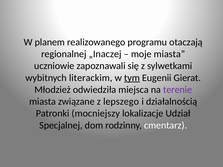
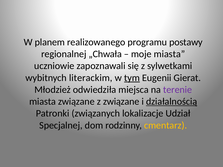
otaczają: otaczają -> postawy (186, 42)
„Inaczej: „Inaczej -> „Chwała (105, 54)
z lepszego: lepszego -> związane (121, 102)
działalnością underline: none -> present (172, 102)
mocniejszy: mocniejszy -> związanych (96, 114)
cmentarz colour: white -> yellow (166, 125)
